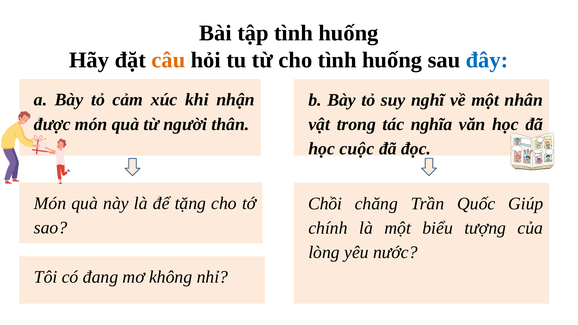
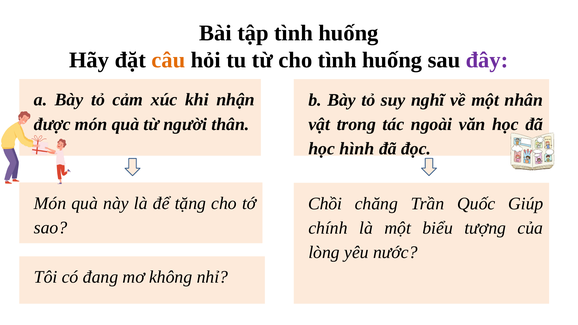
đây colour: blue -> purple (487, 60)
nghĩa: nghĩa -> ngoài (432, 124)
cuộc: cuộc -> hình (357, 149)
